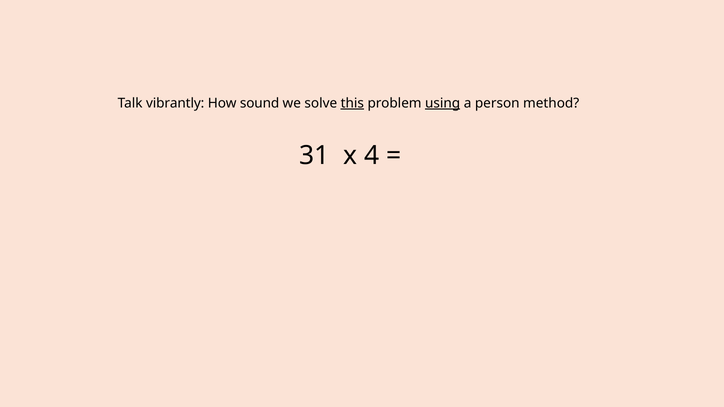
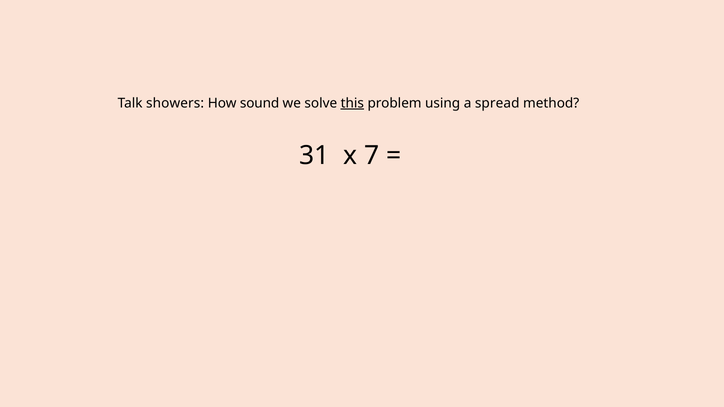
vibrantly: vibrantly -> showers (175, 103)
using underline: present -> none (443, 103)
person: person -> spread (497, 103)
4: 4 -> 7 (372, 156)
